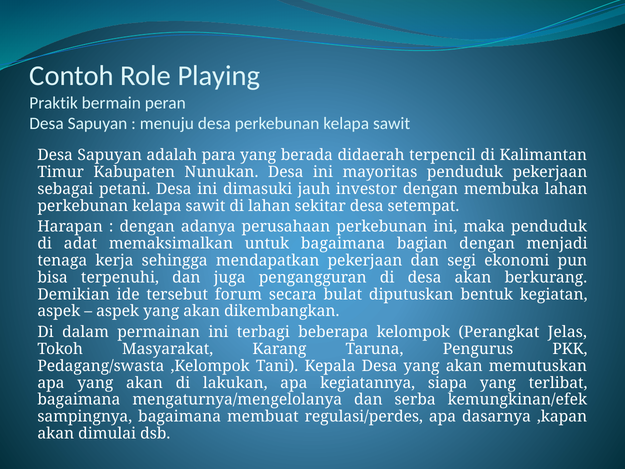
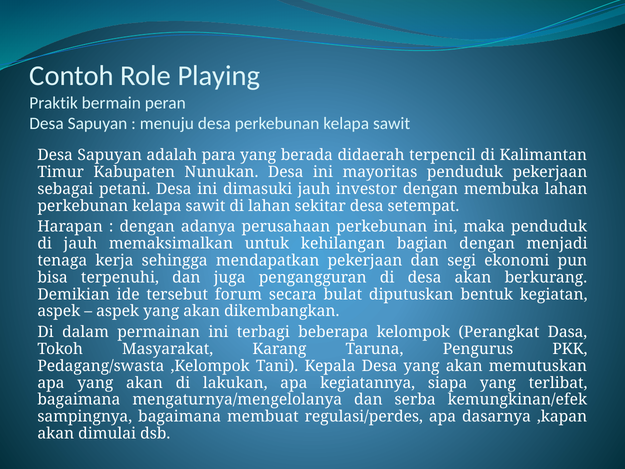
di adat: adat -> jauh (80, 244)
untuk bagaimana: bagaimana -> kehilangan (343, 244)
Jelas: Jelas -> Dasa (567, 332)
